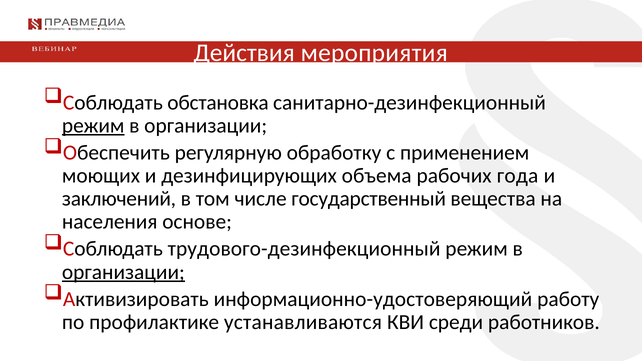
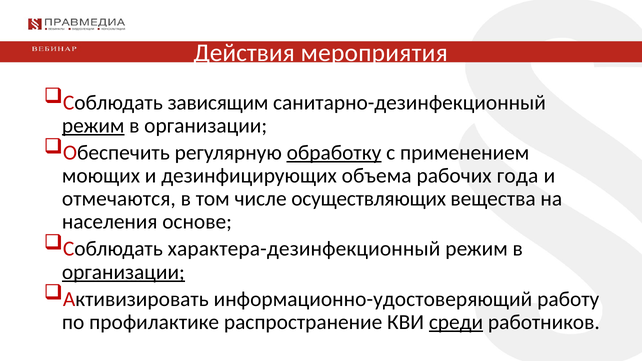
обстановка: обстановка -> зависящим (218, 103)
обработку underline: none -> present (334, 153)
заключений: заключений -> отмечаются (119, 199)
государственный: государственный -> осуществляющих (369, 199)
трудового-дезинфекционный: трудового-дезинфекционный -> характера-дезинфекционный (304, 249)
устанавливаются: устанавливаются -> распространение (303, 322)
среди underline: none -> present (456, 322)
